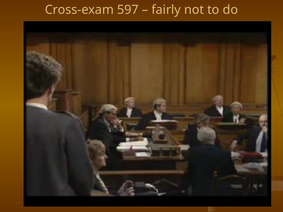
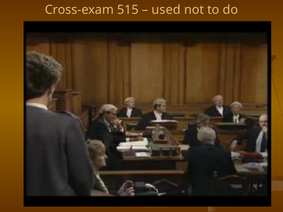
597: 597 -> 515 (128, 10)
fairly: fairly -> used (166, 10)
